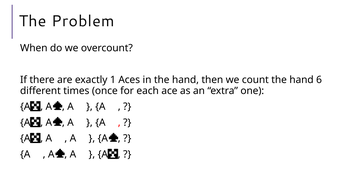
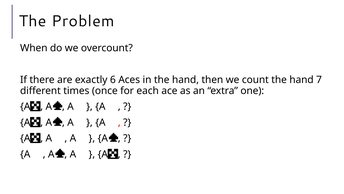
1: 1 -> 6 (113, 80)
6: 6 -> 7 (319, 80)
